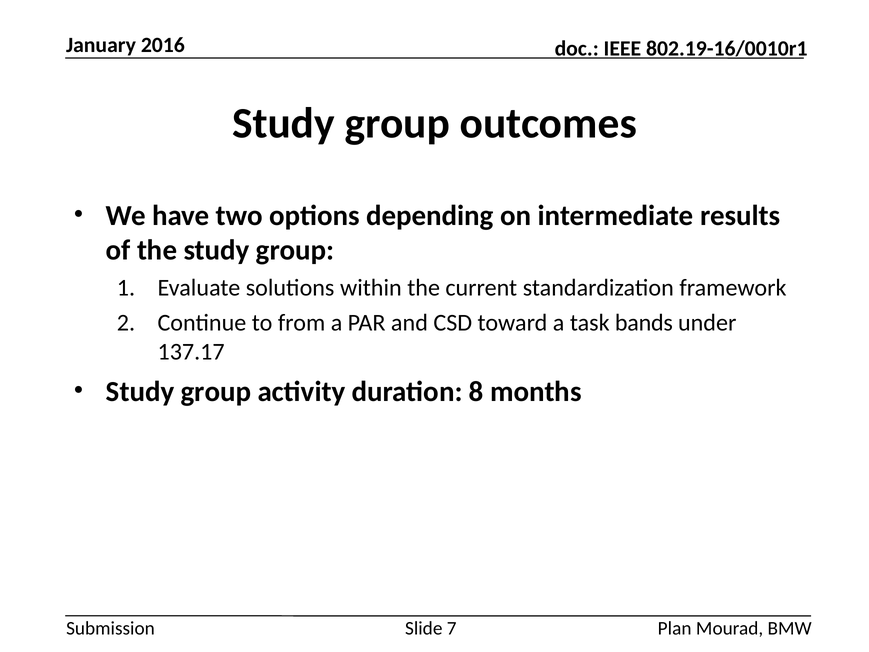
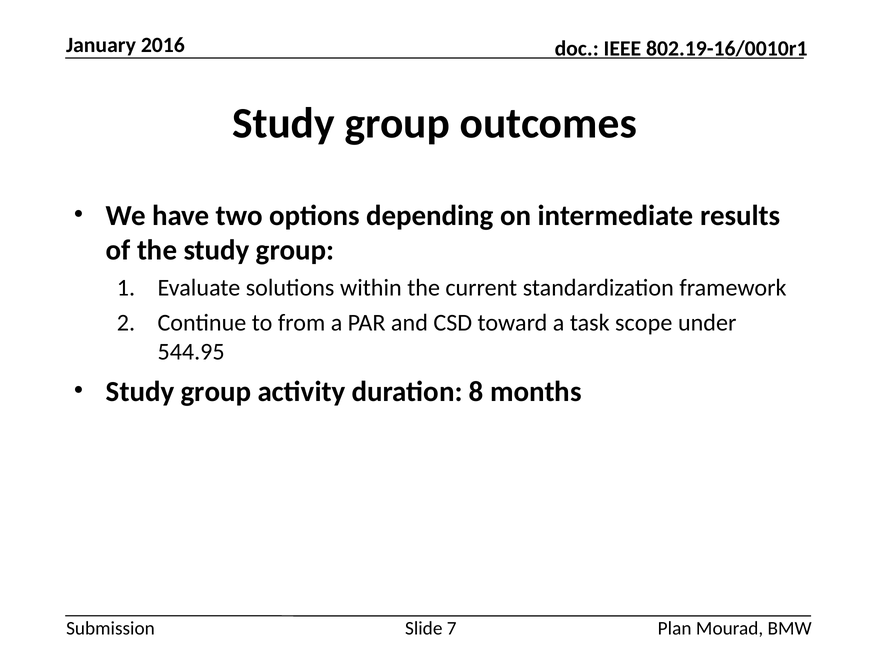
bands: bands -> scope (644, 323)
137.17: 137.17 -> 544.95 (191, 352)
